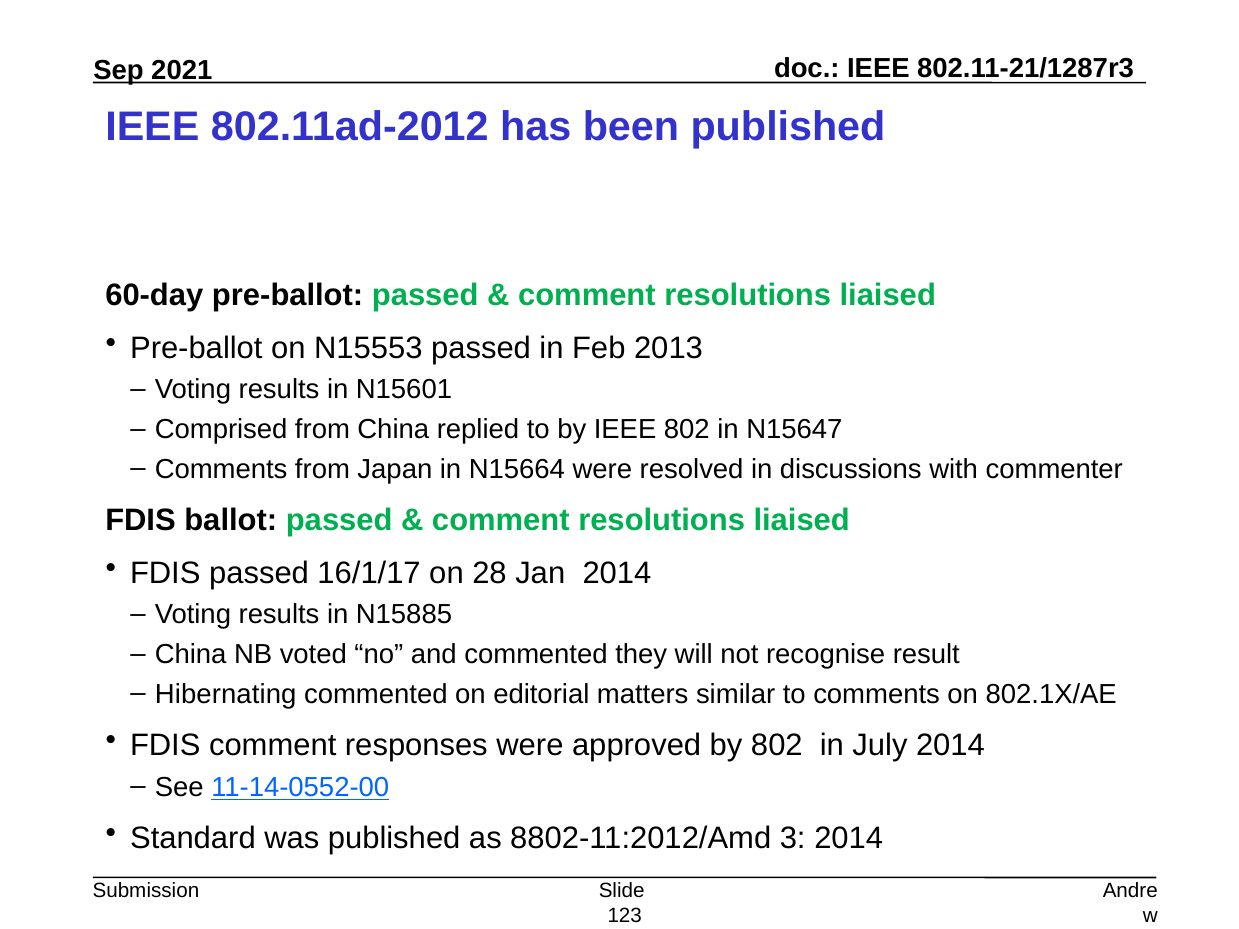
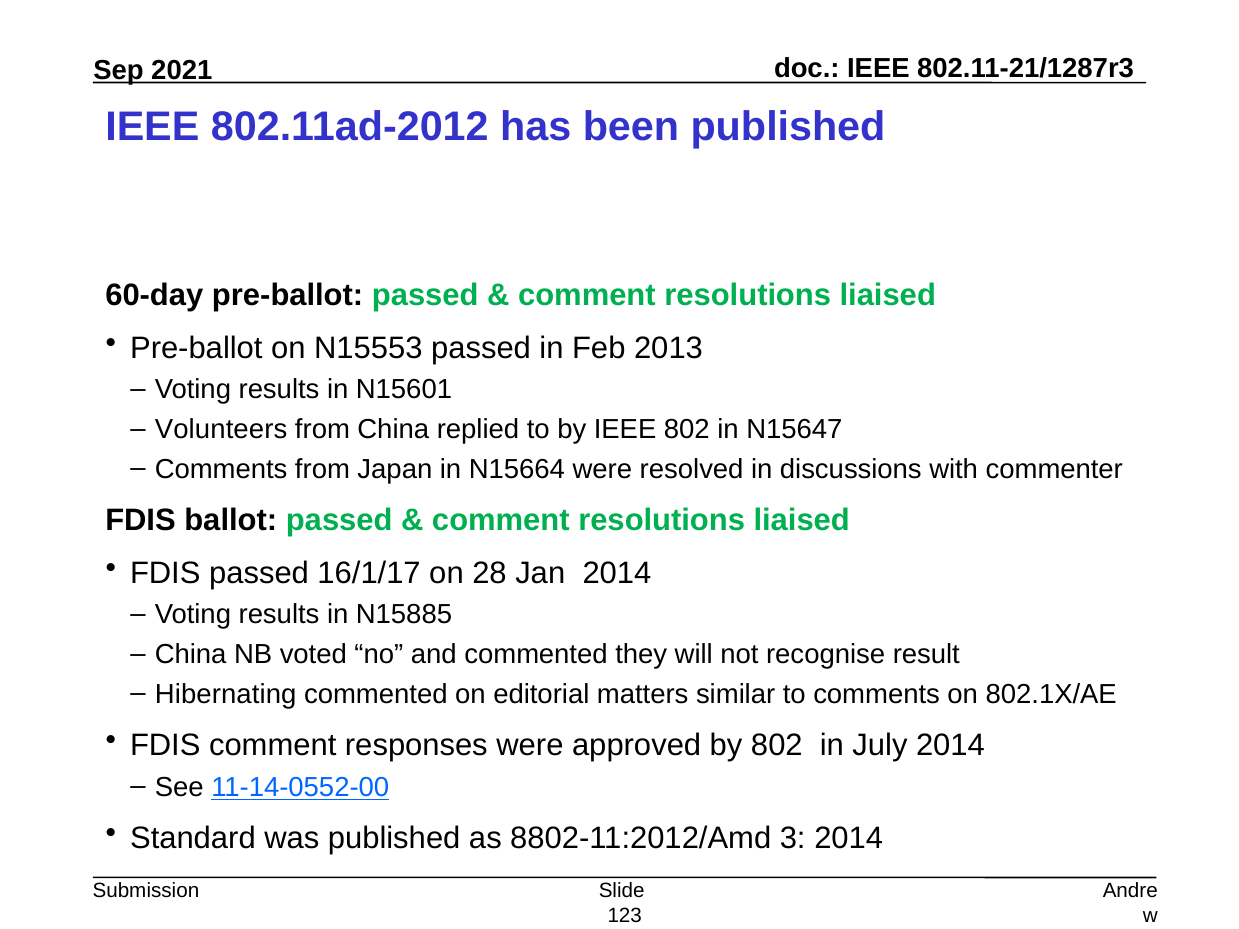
Comprised: Comprised -> Volunteers (221, 430)
